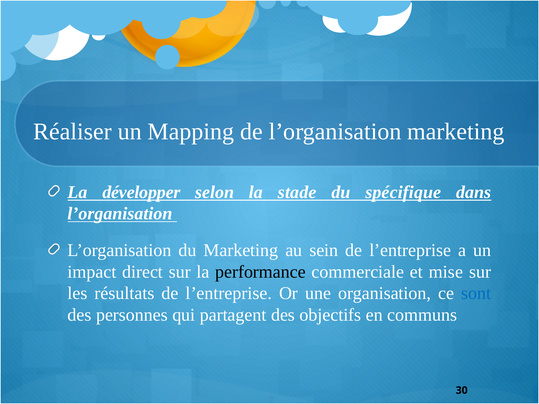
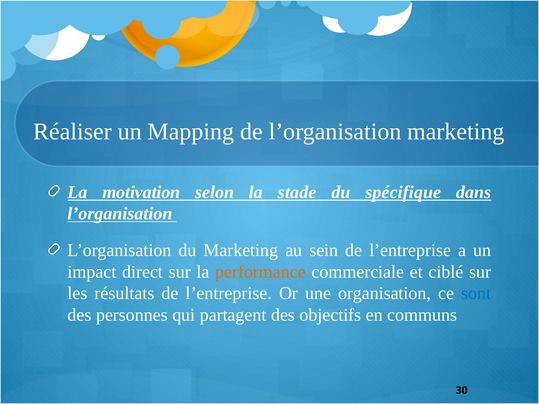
développer: développer -> motivation (141, 192)
performance colour: black -> orange (260, 272)
mise: mise -> ciblé (446, 272)
